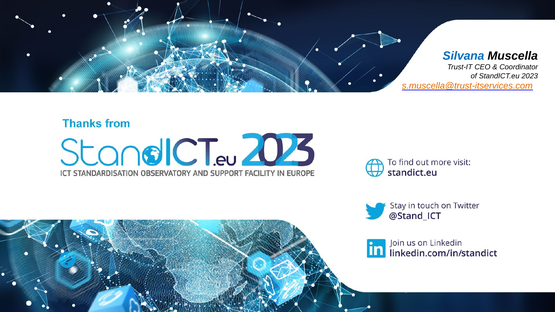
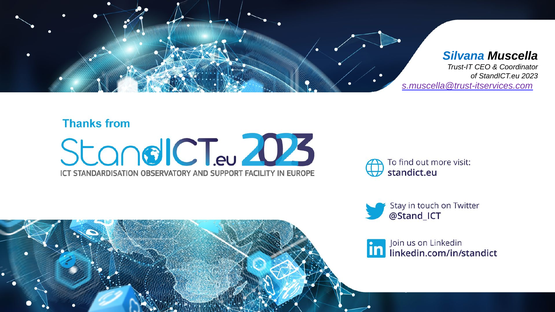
s.muscella@trust-itservices.com colour: orange -> purple (467, 86)
